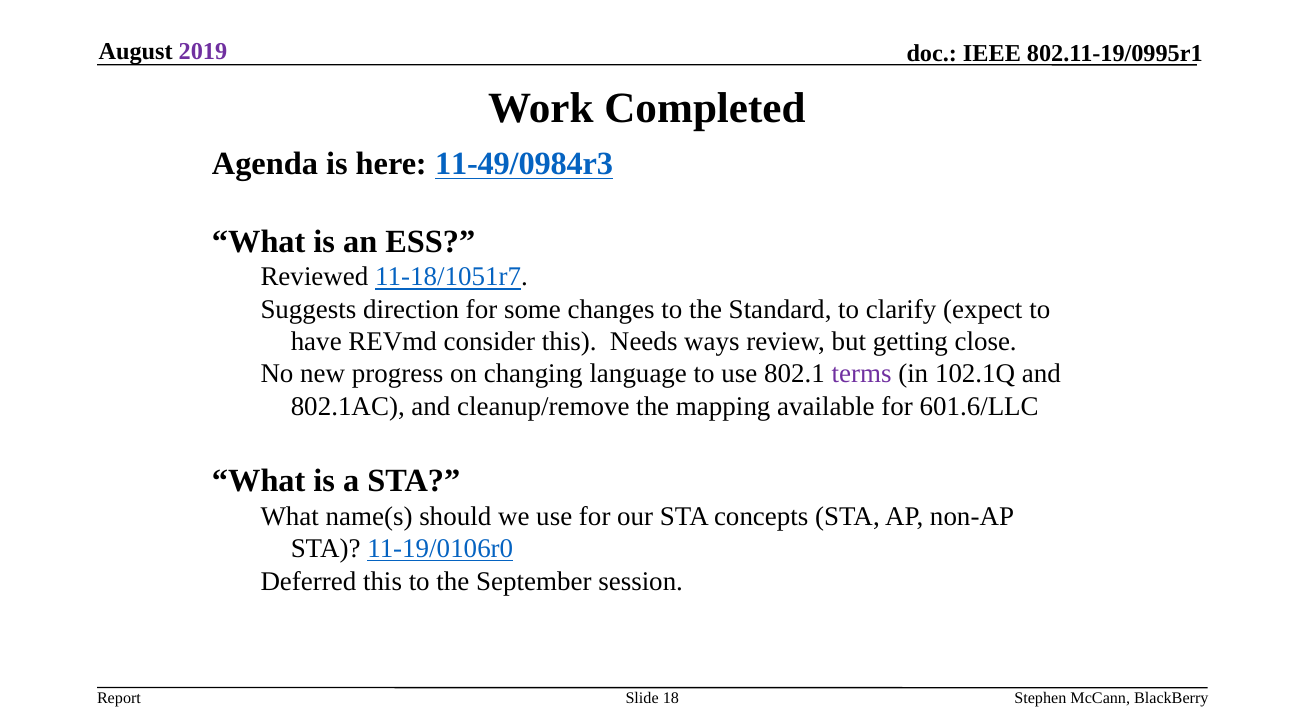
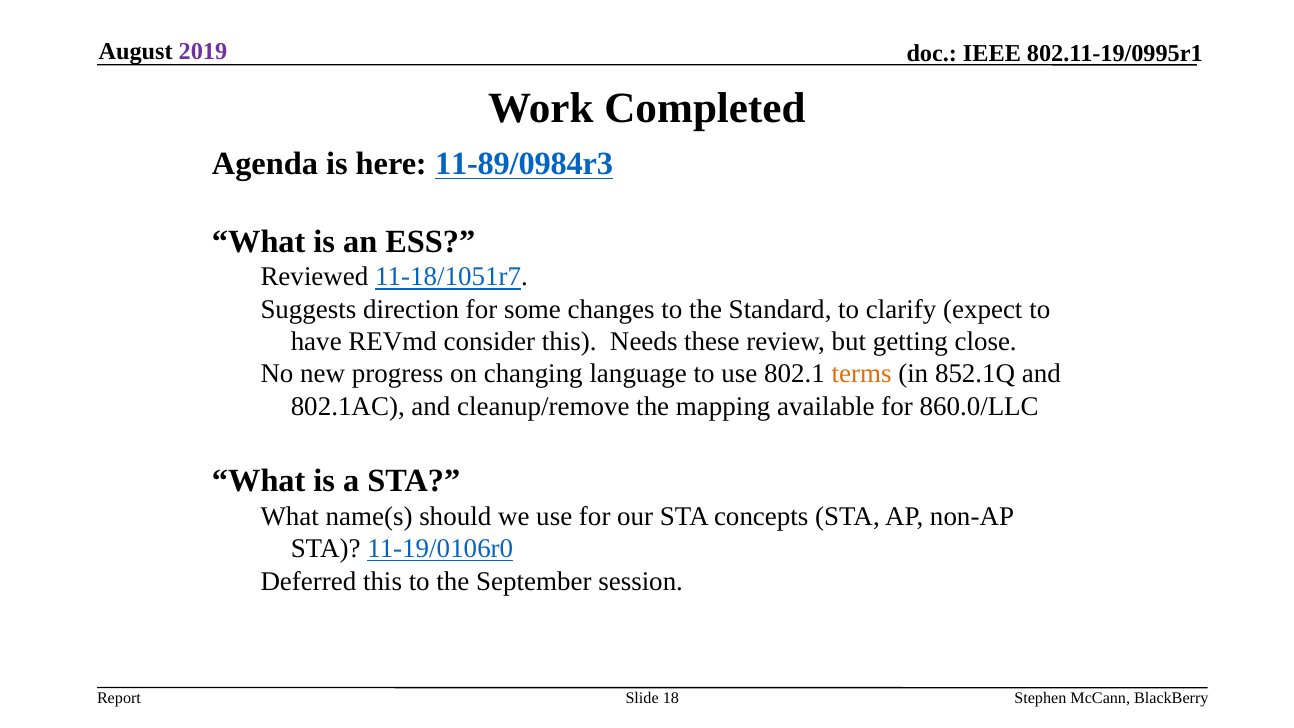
11-49/0984r3: 11-49/0984r3 -> 11-89/0984r3 (524, 164)
ways: ways -> these (712, 342)
terms colour: purple -> orange (862, 374)
102.1Q: 102.1Q -> 852.1Q (975, 374)
601.6/LLC: 601.6/LLC -> 860.0/LLC (979, 406)
